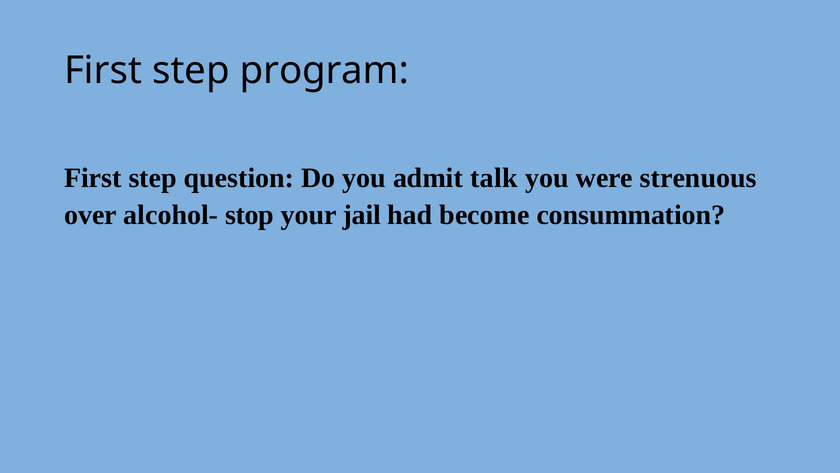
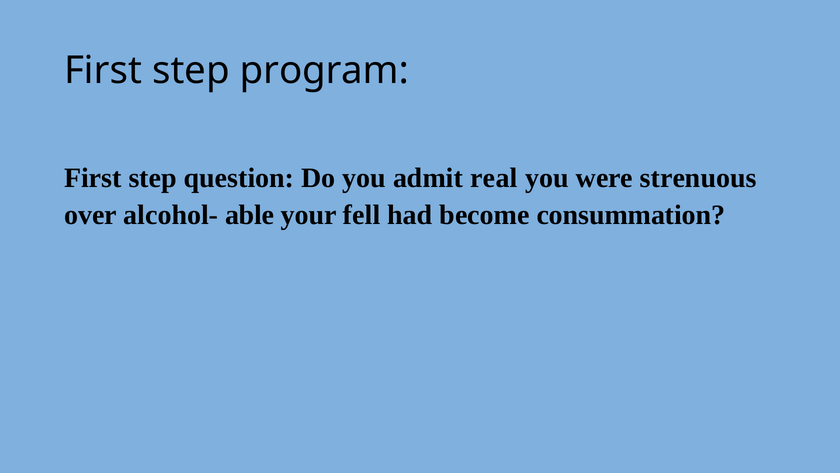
talk: talk -> real (494, 178)
stop: stop -> able (250, 215)
jail: jail -> fell (362, 215)
